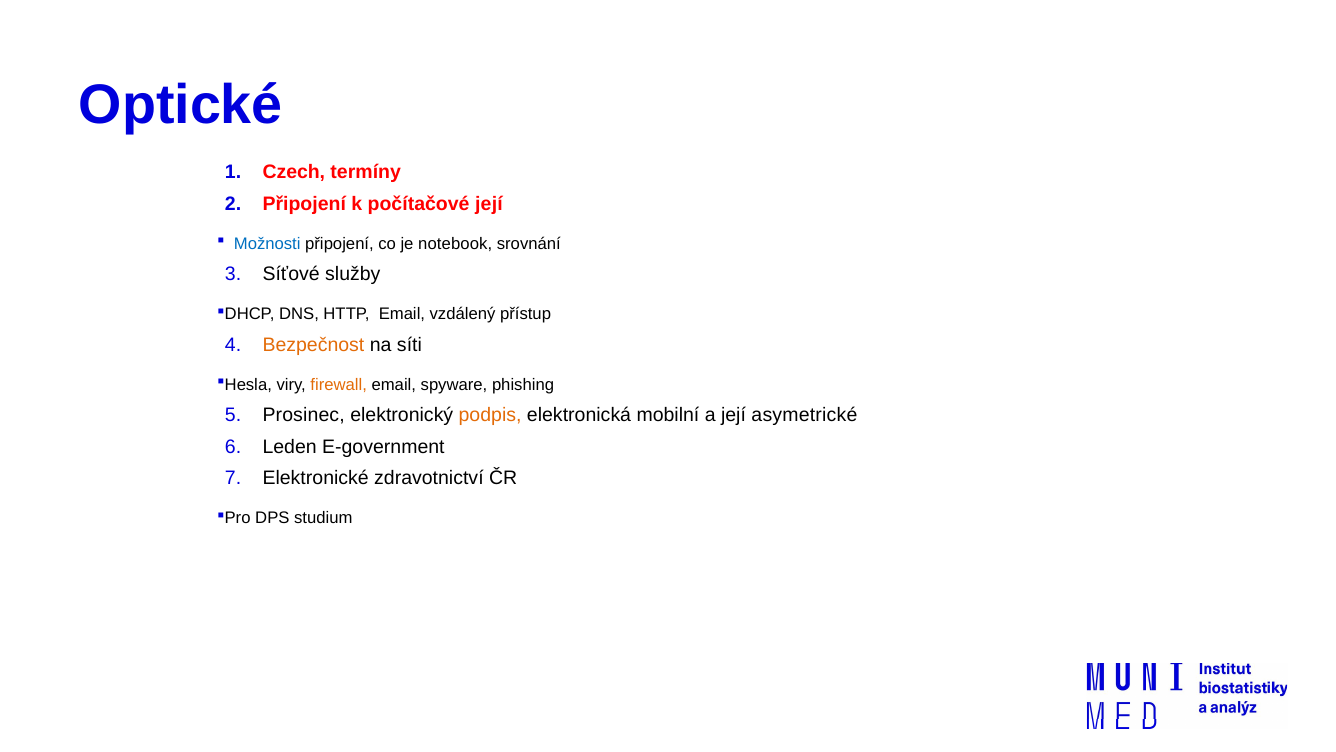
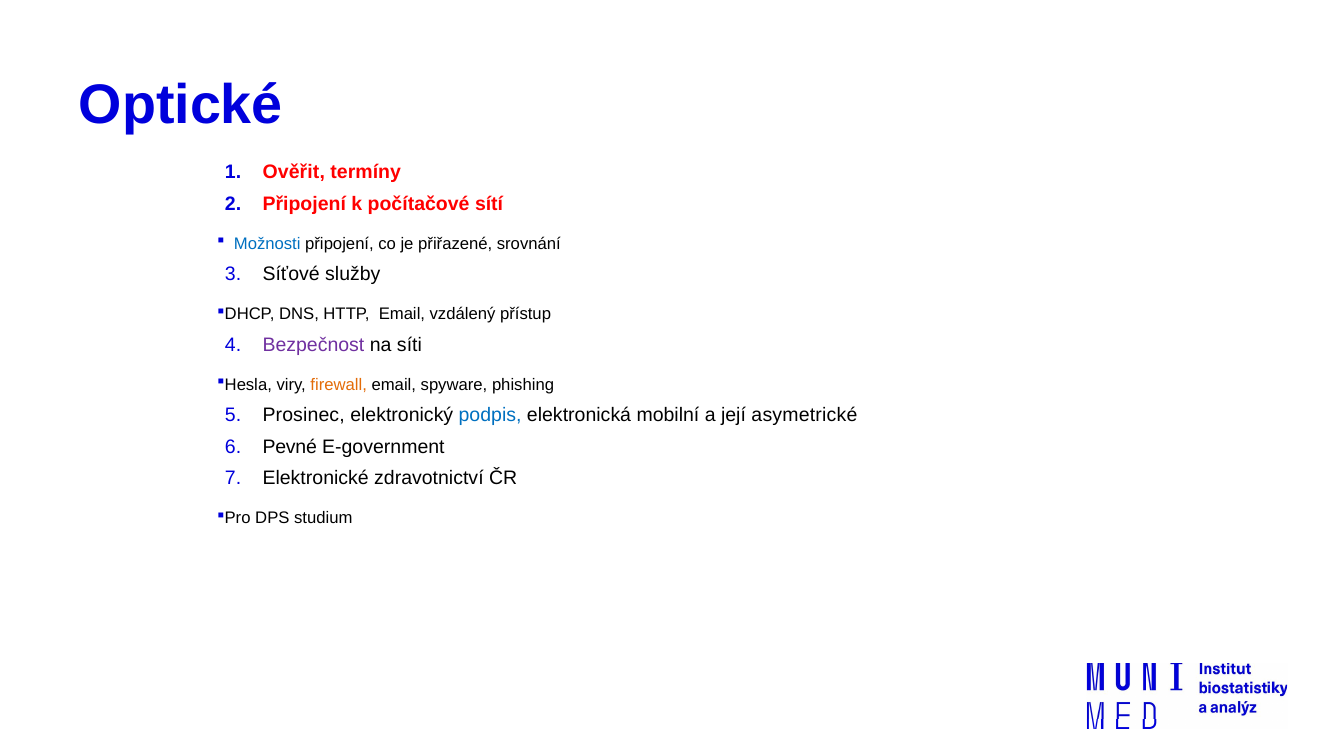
Czech: Czech -> Ověřit (294, 172)
počítačové její: její -> sítí (489, 204)
notebook: notebook -> přiřazené (455, 244)
Bezpečnost colour: orange -> purple (313, 344)
podpis colour: orange -> blue (490, 415)
Leden: Leden -> Pevné (290, 446)
